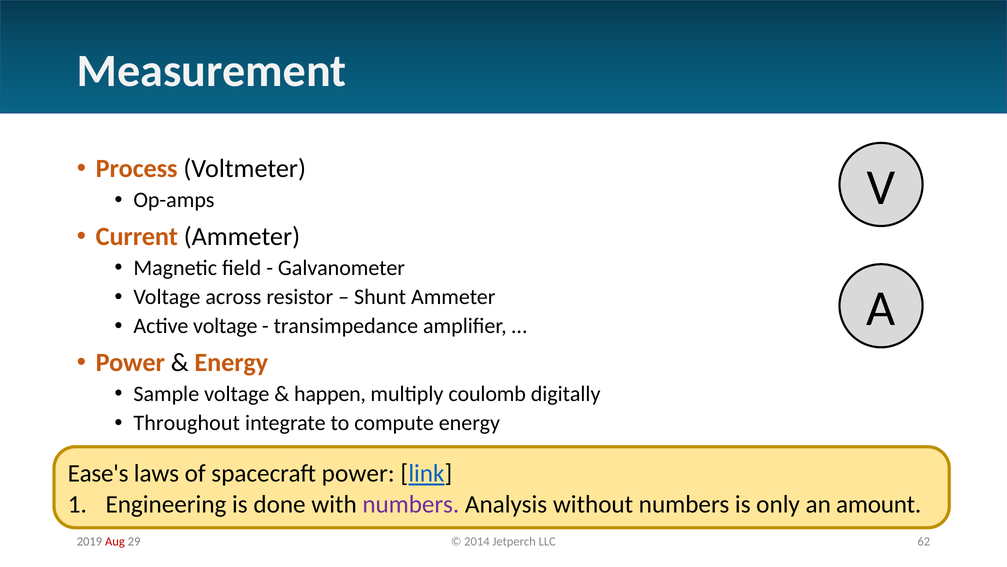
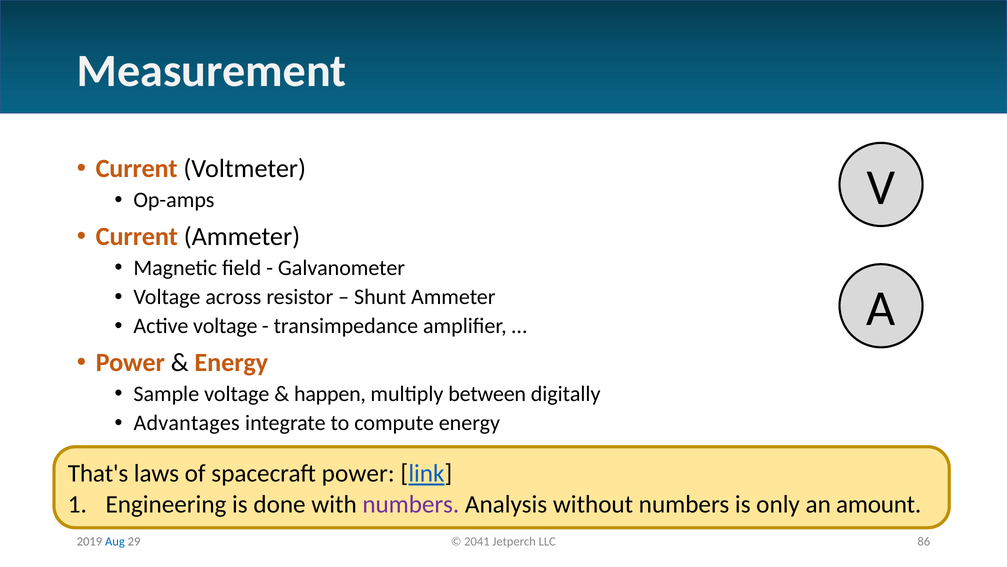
Process: Process -> Current (137, 169)
coulomb: coulomb -> between (487, 394)
Throughout: Throughout -> Advantages (187, 423)
Ease's: Ease's -> That's (98, 473)
2014: 2014 -> 2041 (477, 541)
62: 62 -> 86 (924, 541)
Aug colour: red -> blue (115, 541)
